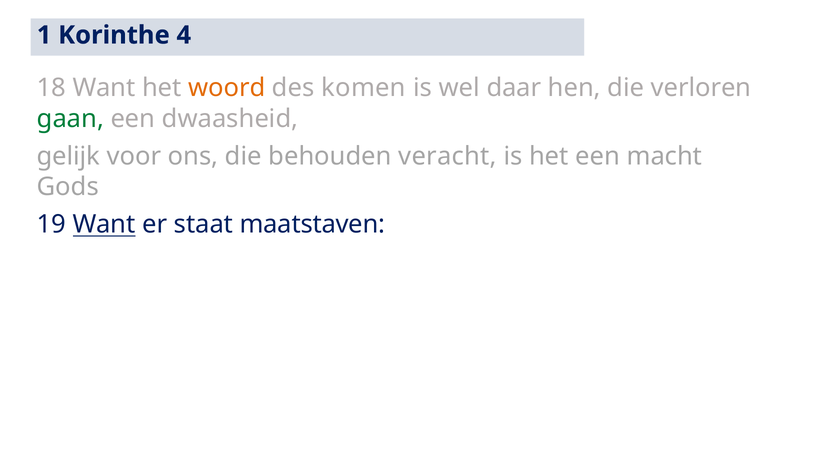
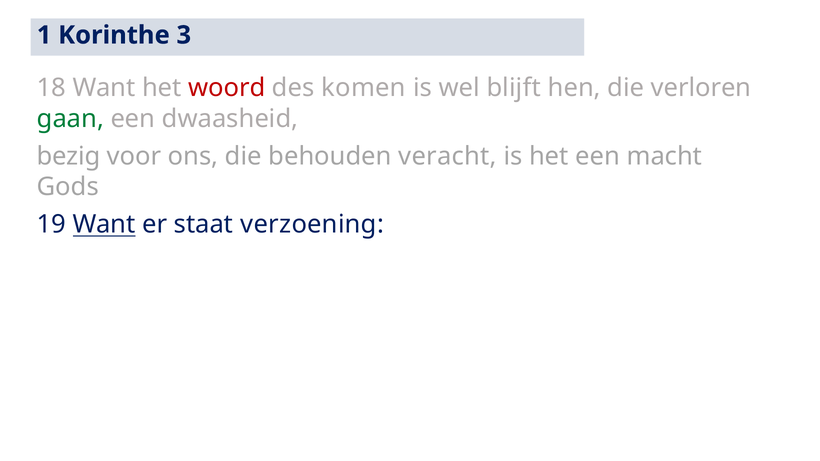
4: 4 -> 3 (184, 35)
woord colour: orange -> red (227, 88)
daar: daar -> blijft (514, 88)
gelijk: gelijk -> bezig (69, 156)
maatstaven: maatstaven -> verzoening (312, 225)
